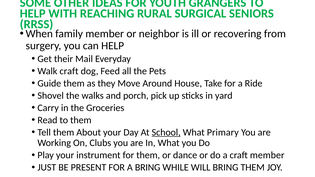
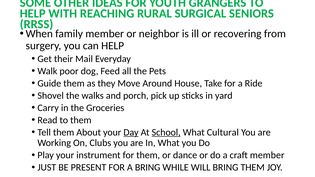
Walk craft: craft -> poor (69, 71)
Day underline: none -> present (131, 132)
Primary: Primary -> Cultural (223, 132)
